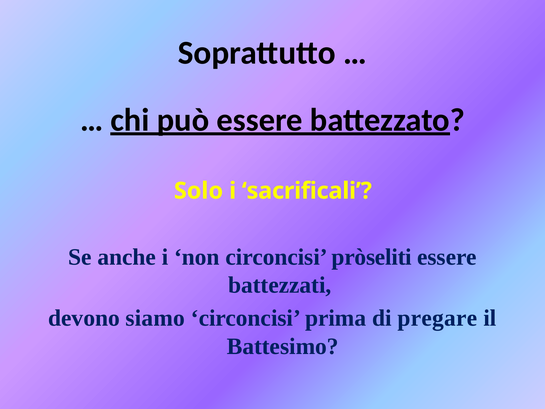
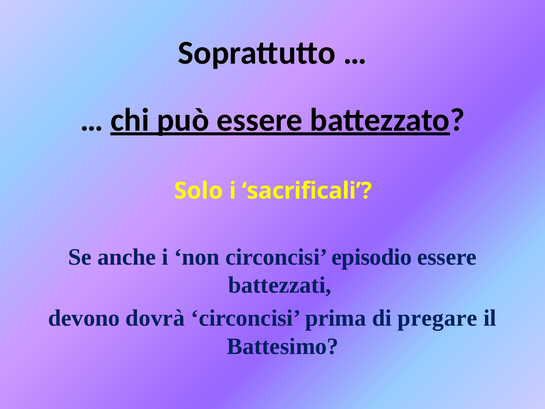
pròseliti: pròseliti -> episodio (372, 257)
siamo: siamo -> dovrà (155, 318)
